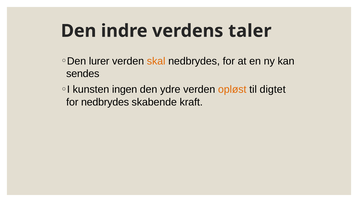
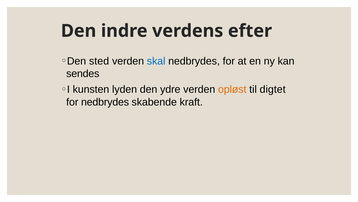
taler: taler -> efter (250, 31)
lurer: lurer -> sted (99, 61)
skal colour: orange -> blue (156, 61)
ingen: ingen -> lyden (125, 89)
